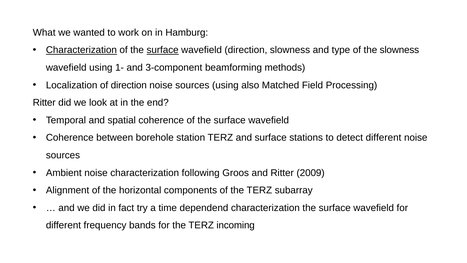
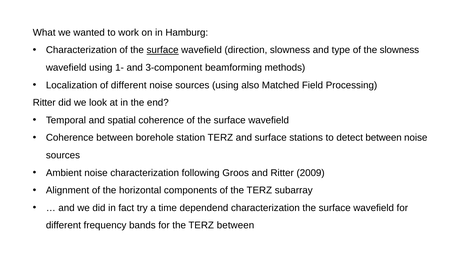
Characterization underline: present -> none (81, 50)
of direction: direction -> different (129, 85)
detect different: different -> between (384, 138)
TERZ incoming: incoming -> between (236, 225)
